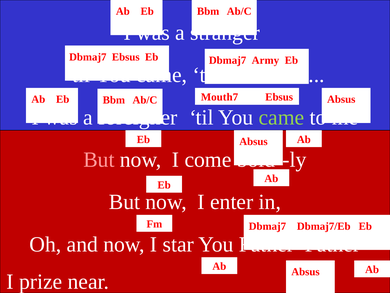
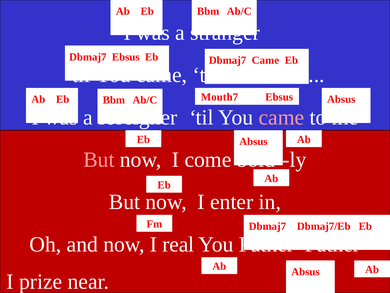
Dbmaj7 Army: Army -> Came (265, 60)
came colour: light green -> pink (281, 117)
star: star -> real (178, 244)
